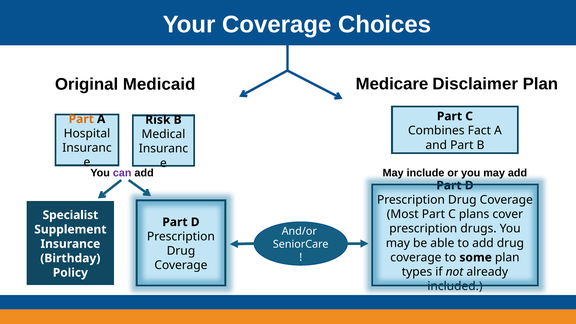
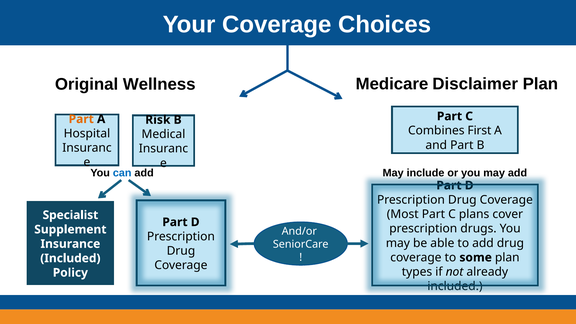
Medicaid: Medicaid -> Wellness (159, 84)
Fact: Fact -> First (479, 131)
can colour: purple -> blue (122, 173)
Birthday: Birthday -> Included (70, 258)
